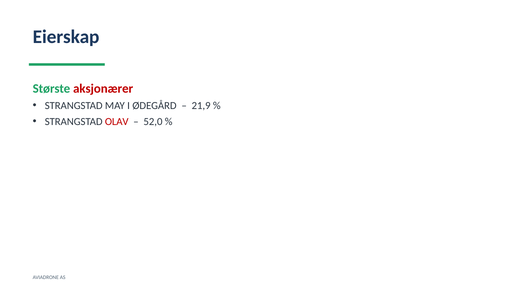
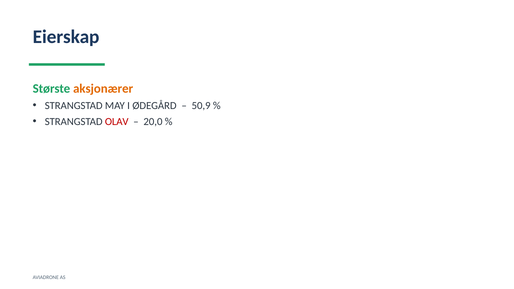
aksjonærer colour: red -> orange (103, 88)
21,9: 21,9 -> 50,9 (201, 106)
52,0: 52,0 -> 20,0 (153, 122)
